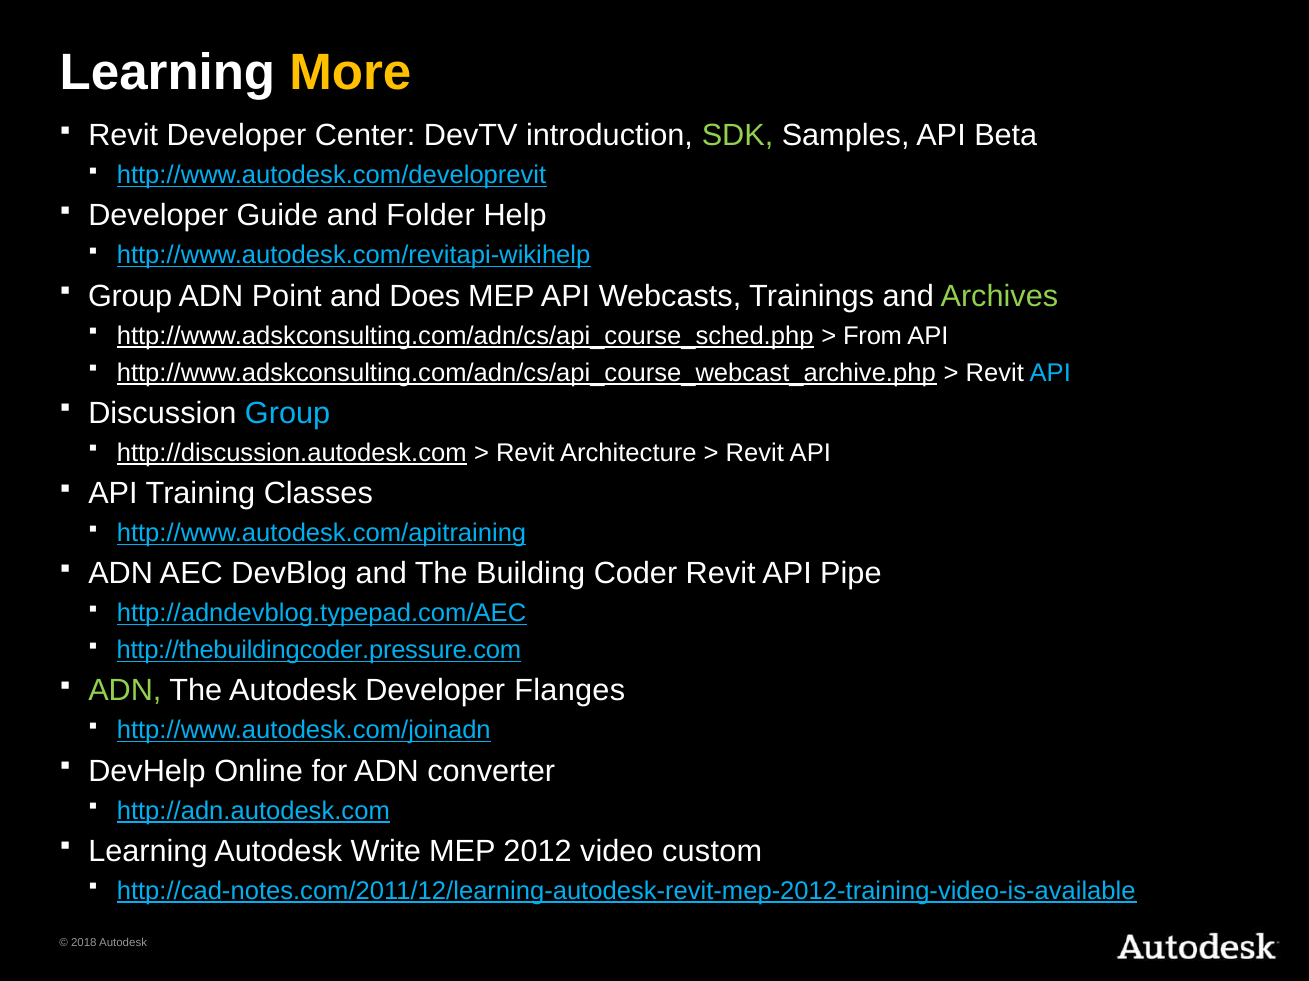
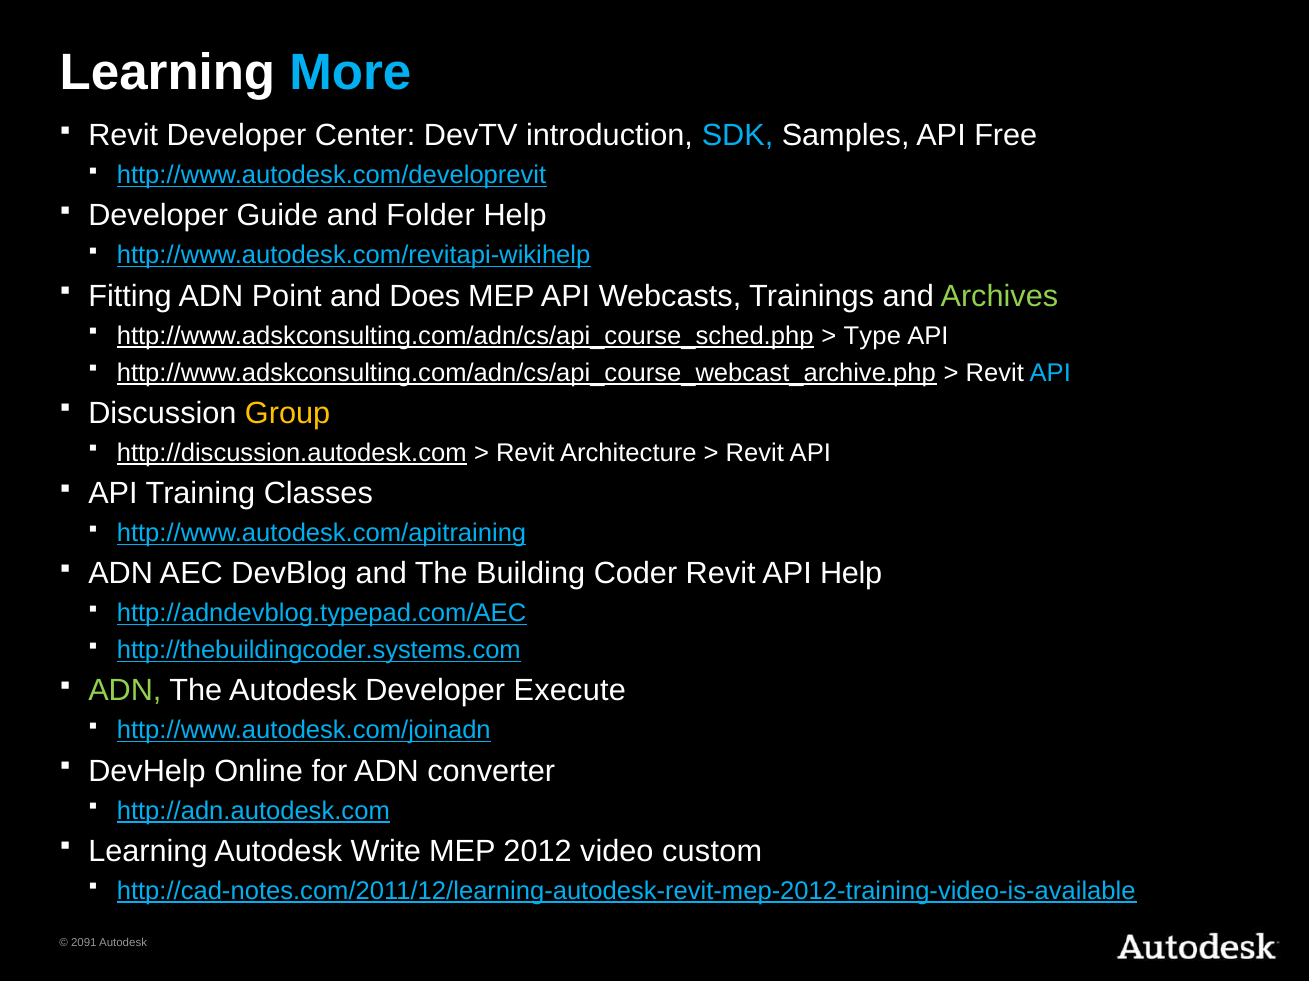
More colour: yellow -> light blue (350, 73)
SDK colour: light green -> light blue (738, 136)
Beta: Beta -> Free (1006, 136)
Group: Group -> Fitting (130, 296)
From: From -> Type (872, 336)
Group colour: light blue -> yellow (288, 413)
API Pipe: Pipe -> Help (851, 574)
http://thebuildingcoder.pressure.com: http://thebuildingcoder.pressure.com -> http://thebuildingcoder.systems.com (319, 651)
Flanges: Flanges -> Execute (570, 691)
2018: 2018 -> 2091 (84, 943)
